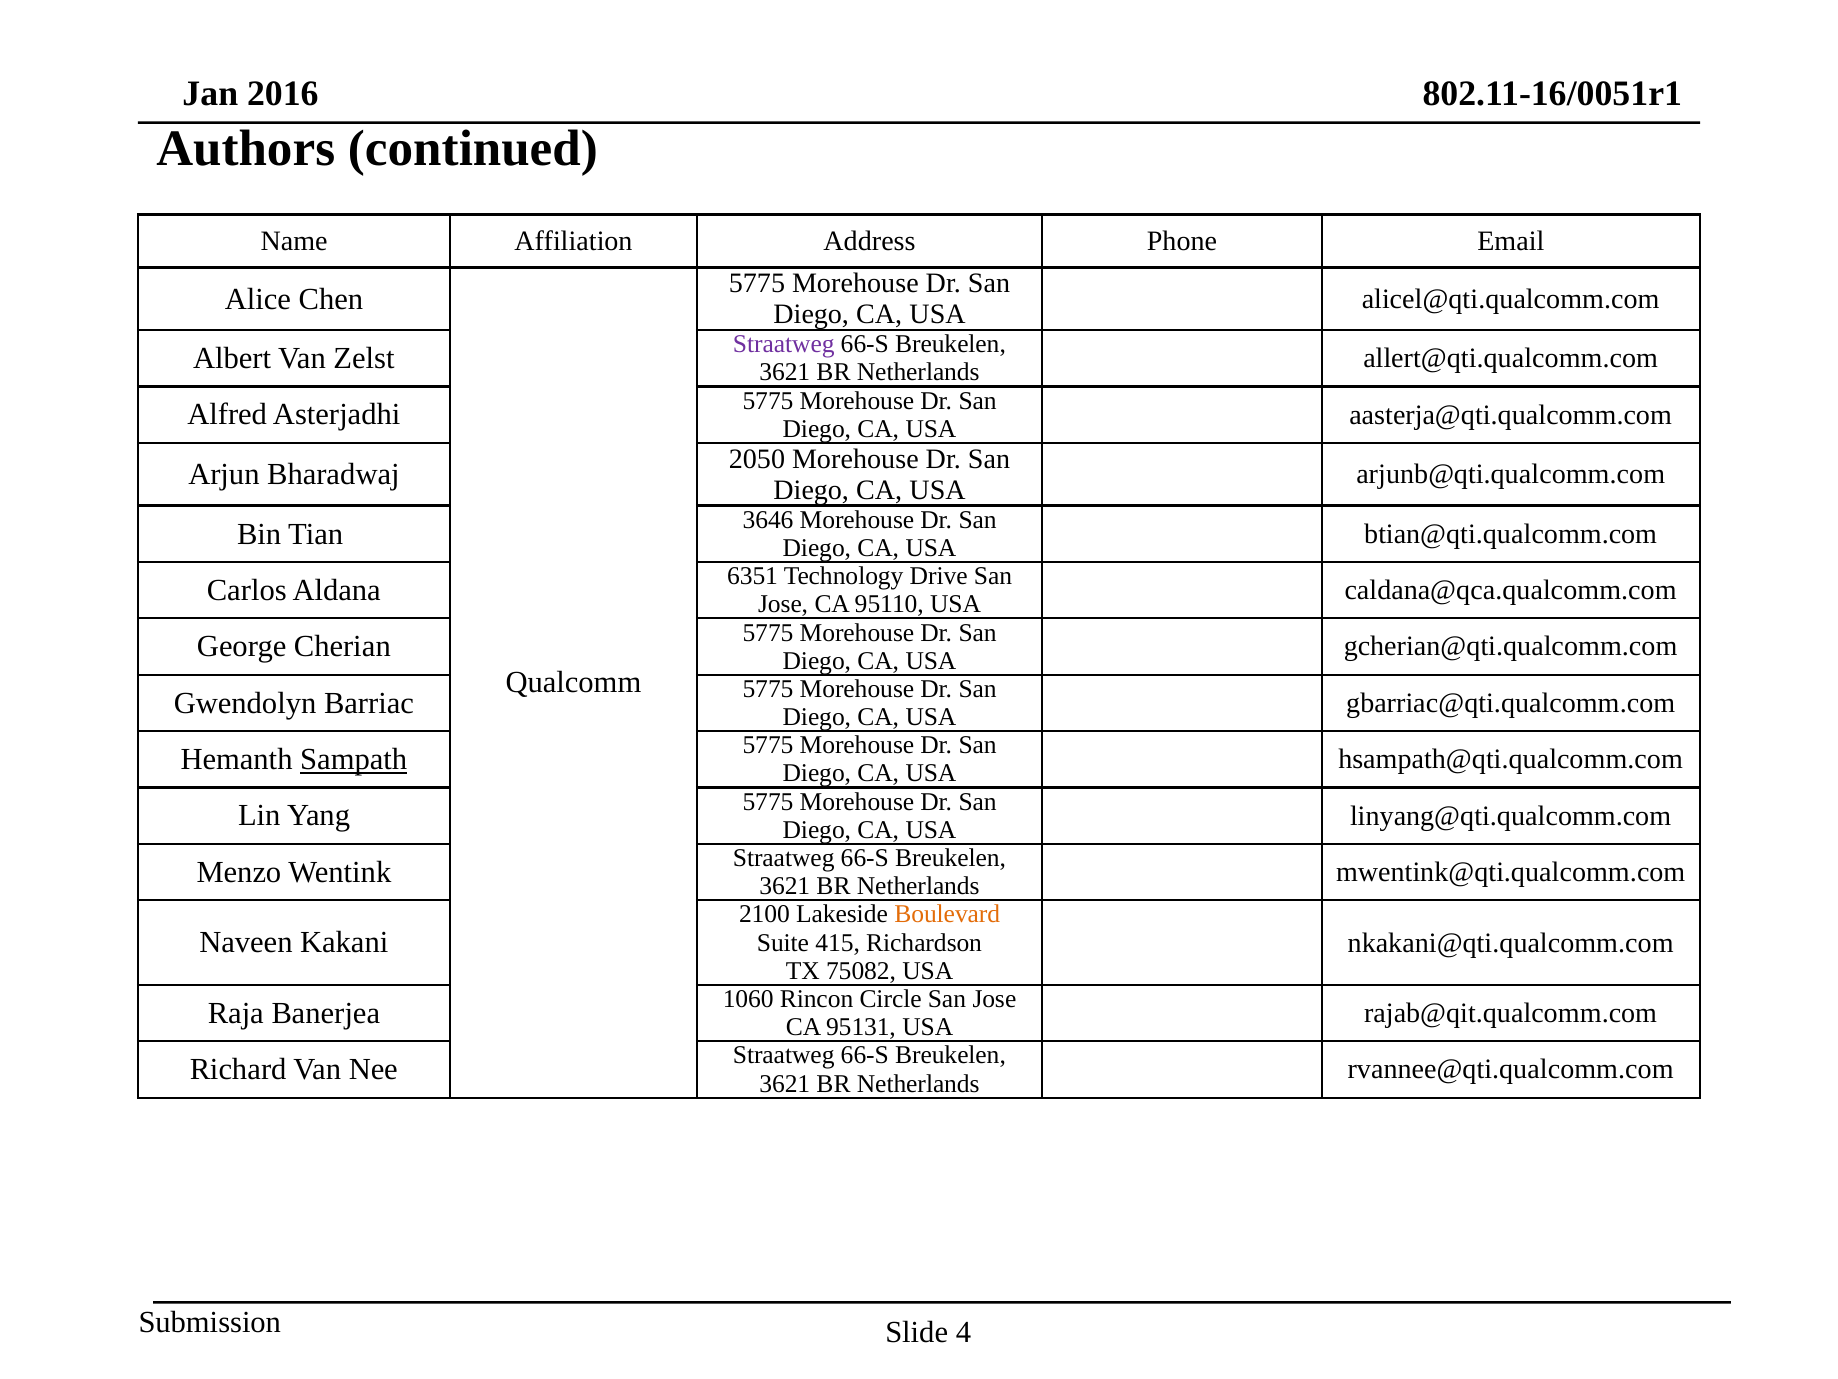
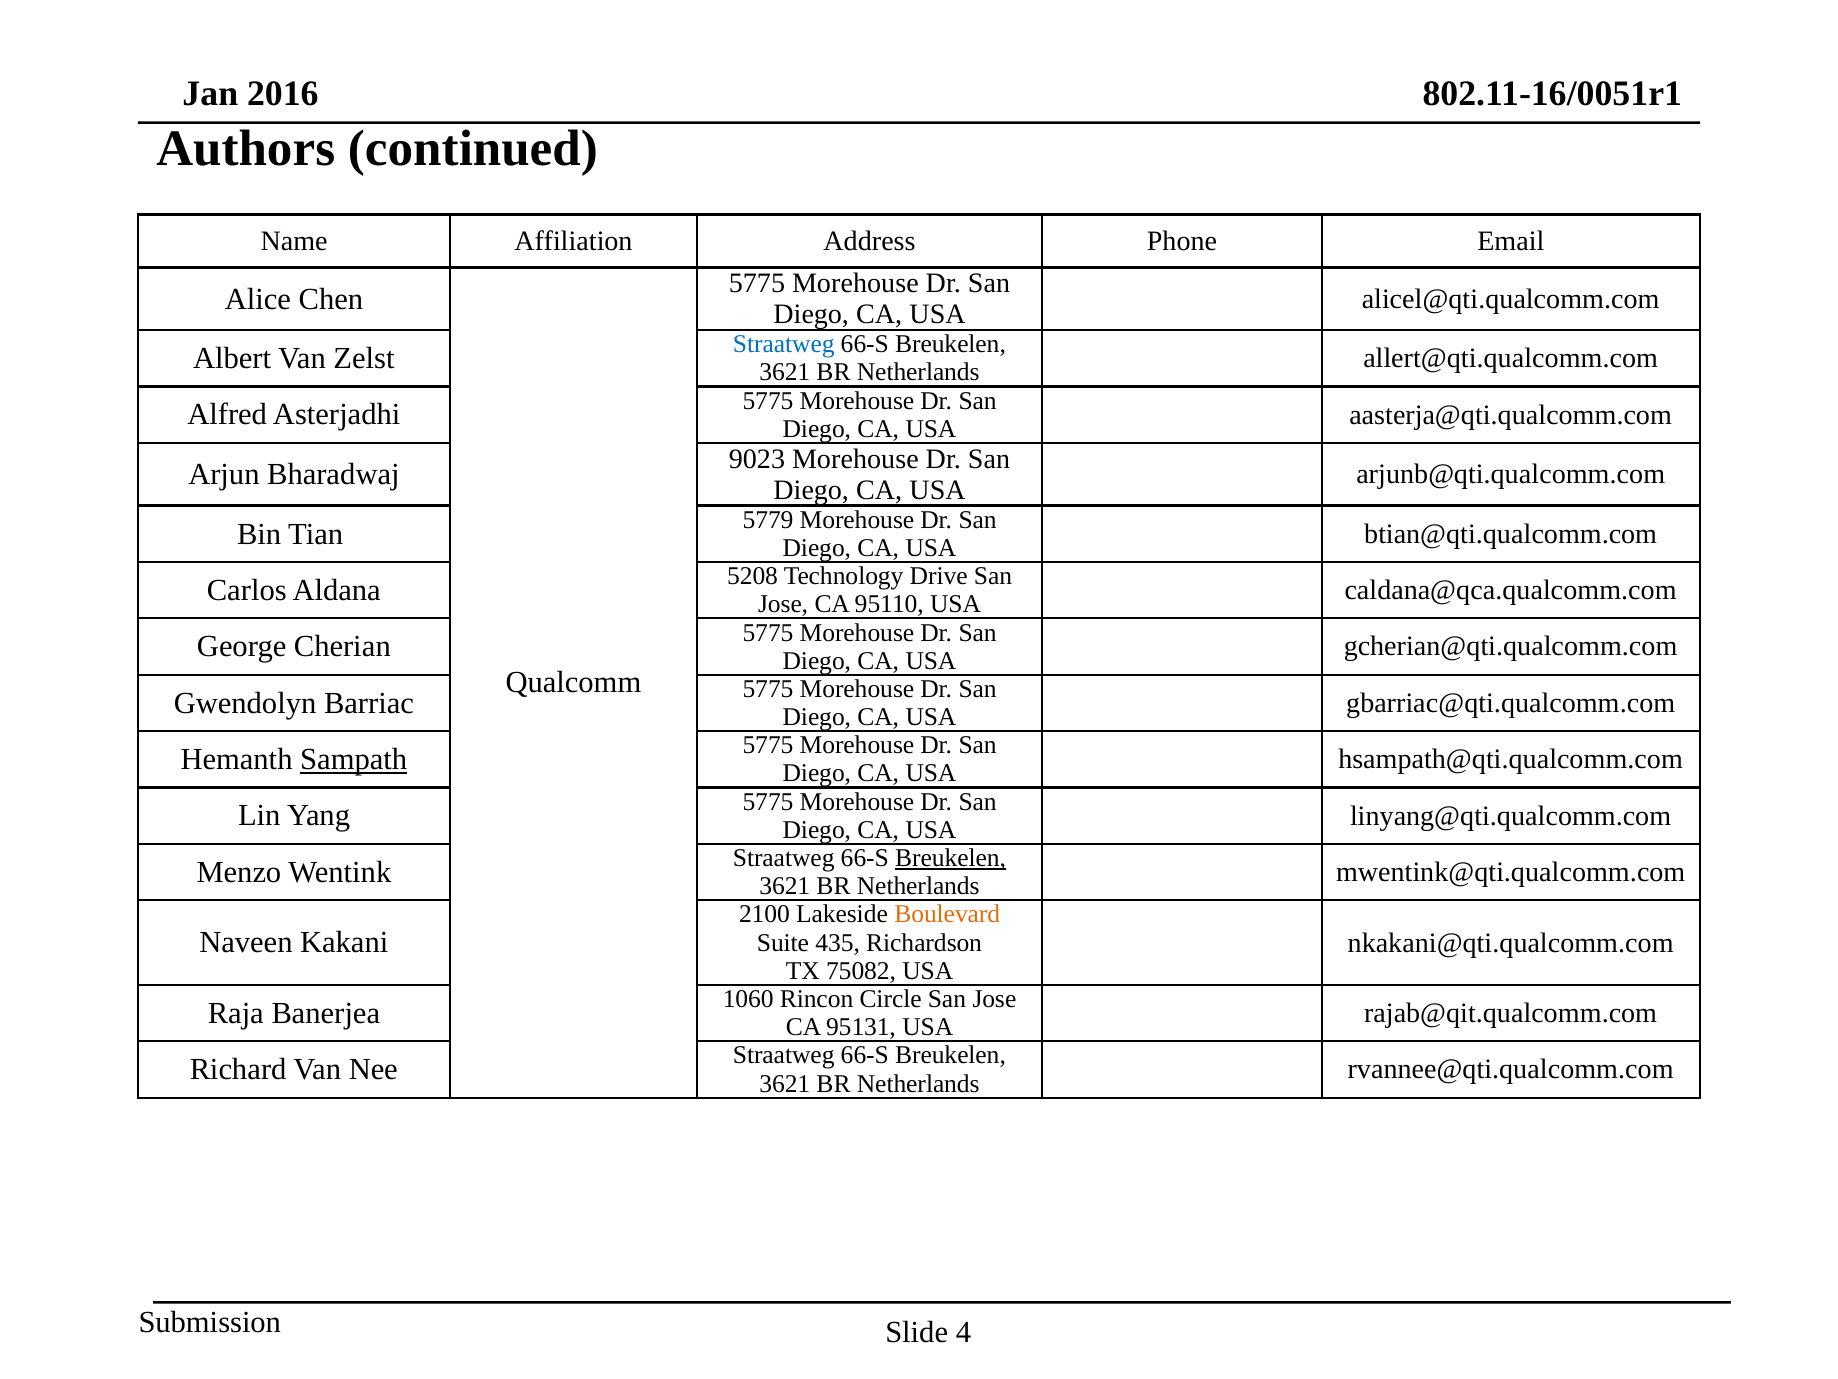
Straatweg colour: purple -> blue (784, 344)
2050: 2050 -> 9023 (757, 459)
3646: 3646 -> 5779 (768, 520)
6351: 6351 -> 5208 (753, 576)
Breukelen underline: none -> present (951, 858)
415: 415 -> 435 (838, 942)
